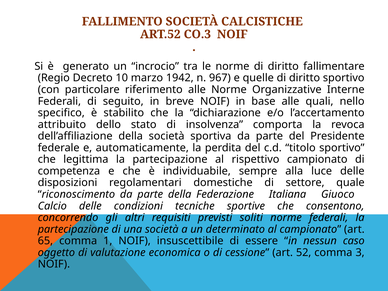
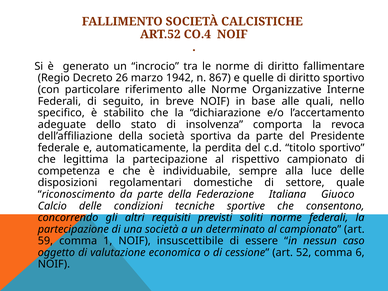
CO.3: CO.3 -> CO.4 (197, 34)
10: 10 -> 26 (122, 78)
967: 967 -> 867 (220, 78)
attribuito: attribuito -> adeguate (62, 124)
65: 65 -> 59 (45, 241)
3: 3 -> 6 (360, 253)
